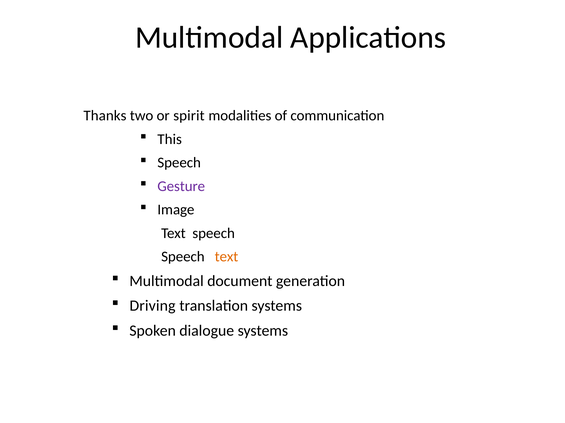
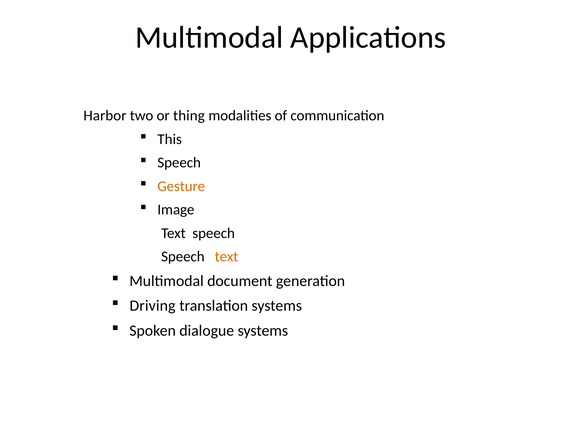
Thanks: Thanks -> Harbor (105, 116)
spirit: spirit -> thing (189, 116)
Gesture colour: purple -> orange (181, 186)
